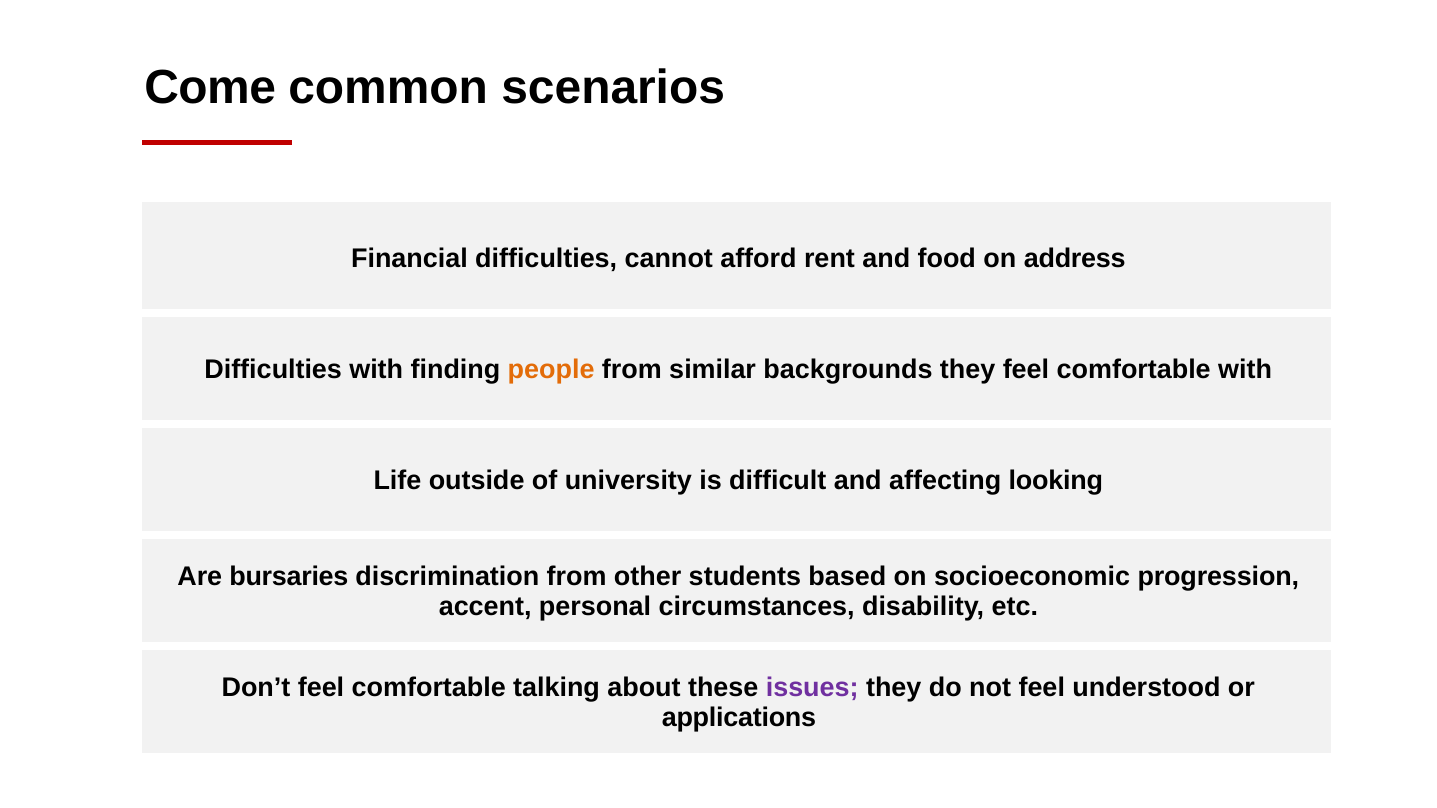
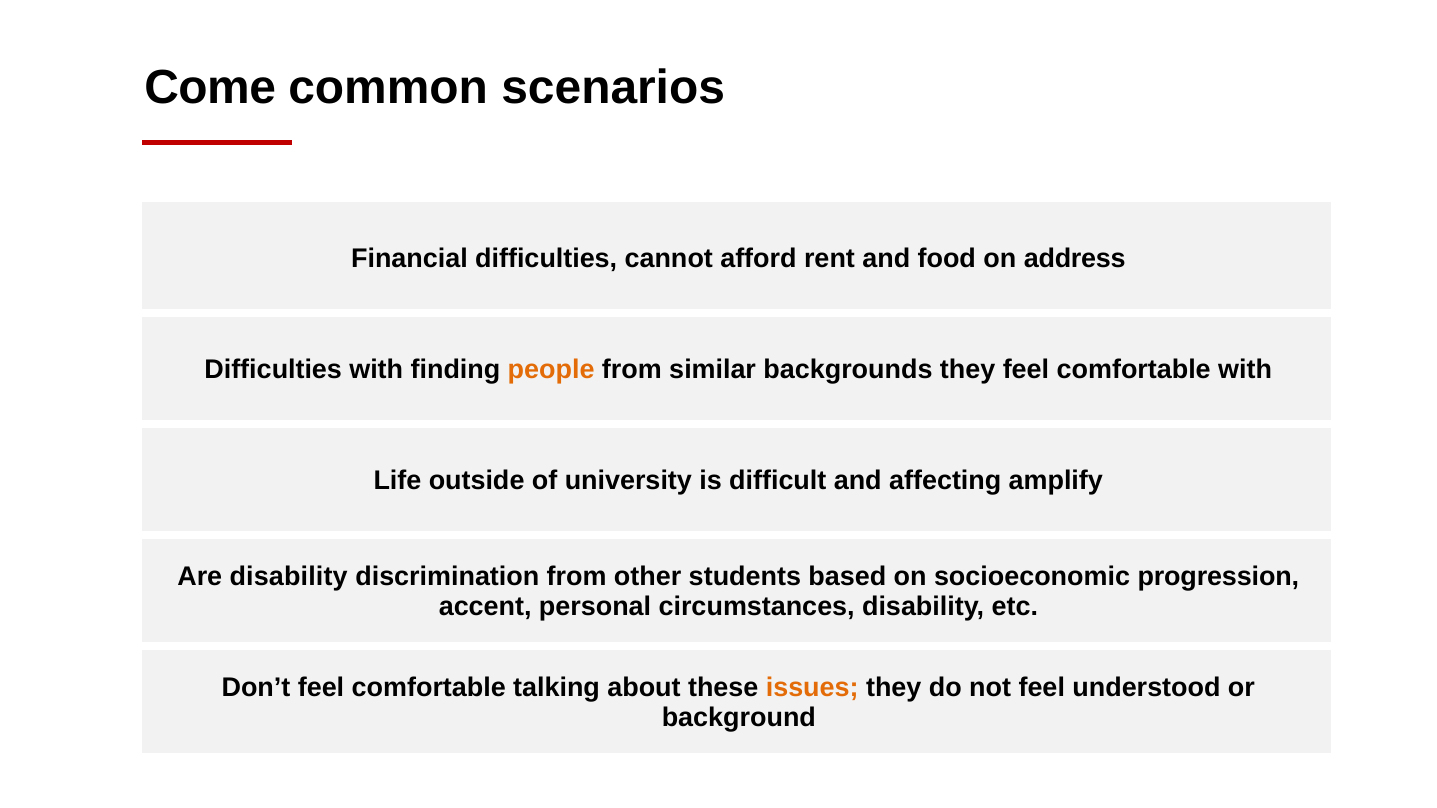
looking: looking -> amplify (1056, 481)
Are bursaries: bursaries -> disability (289, 576)
issues colour: purple -> orange (812, 687)
applications: applications -> background (739, 718)
